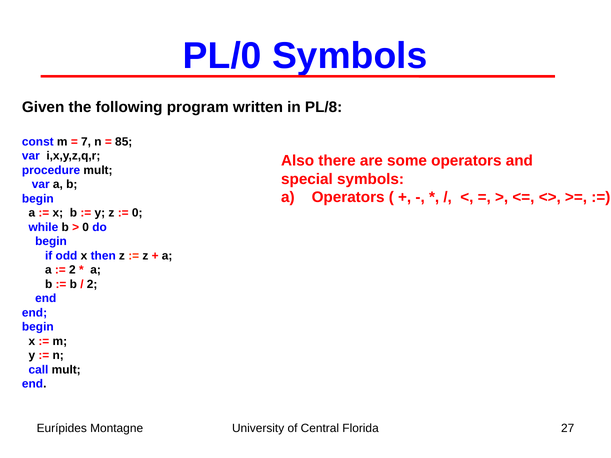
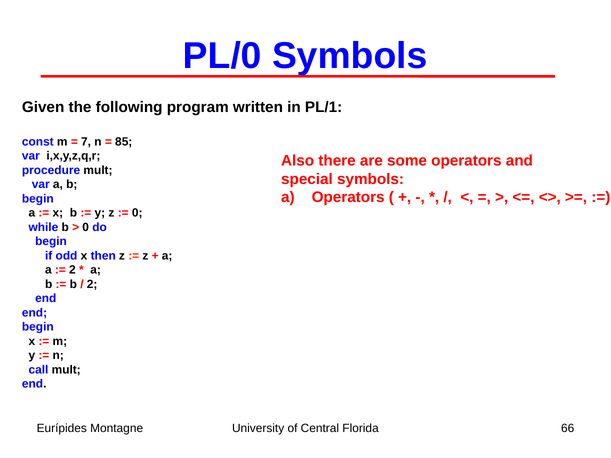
PL/8: PL/8 -> PL/1 (324, 107)
27: 27 -> 66 (568, 428)
